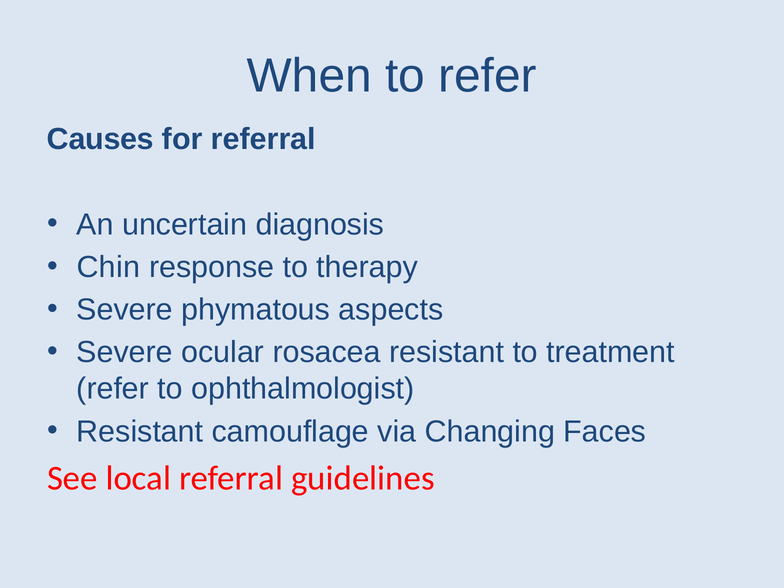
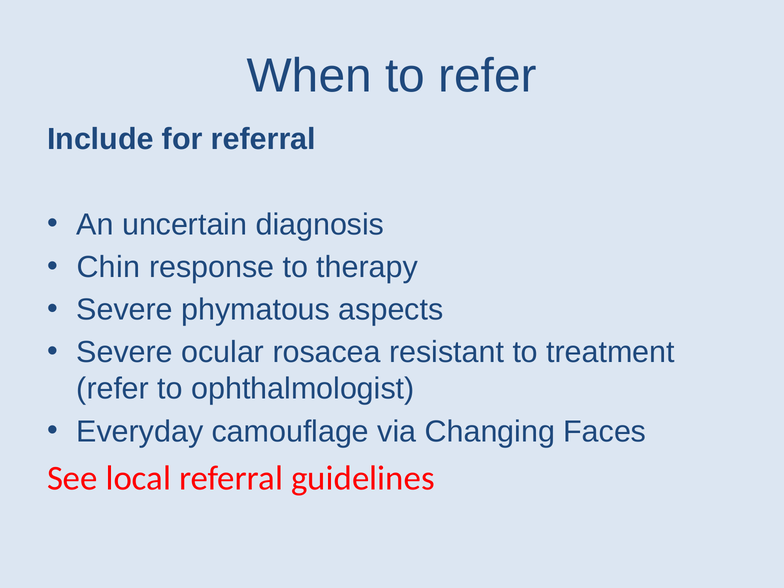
Causes: Causes -> Include (100, 139)
Resistant: Resistant -> Everyday (140, 432)
